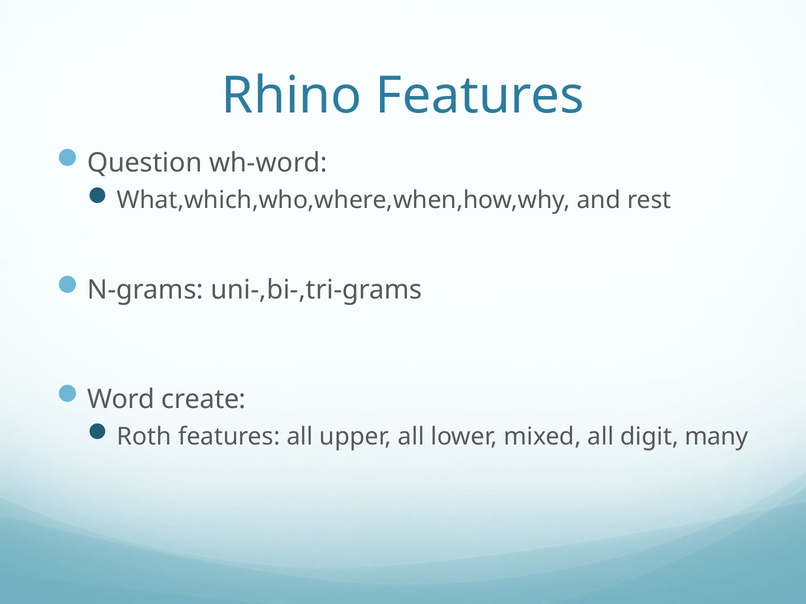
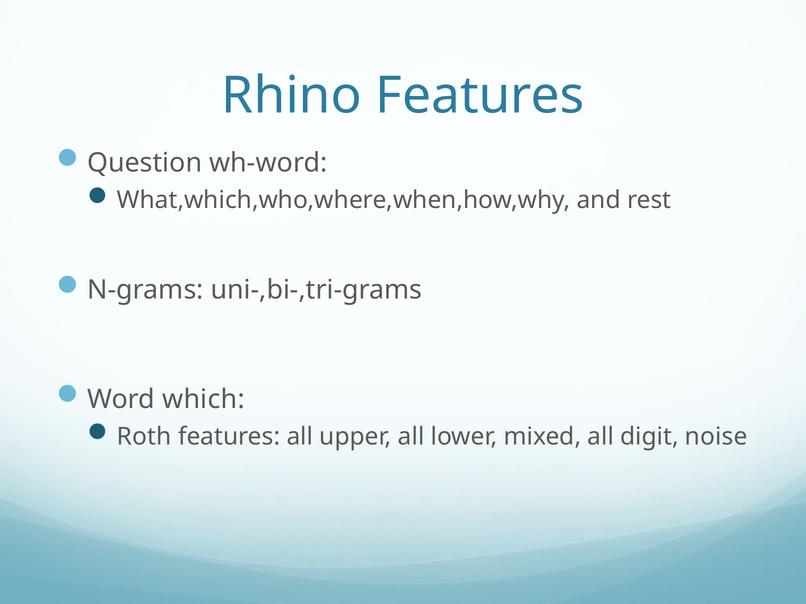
create: create -> which (204, 400)
many: many -> noise (716, 437)
